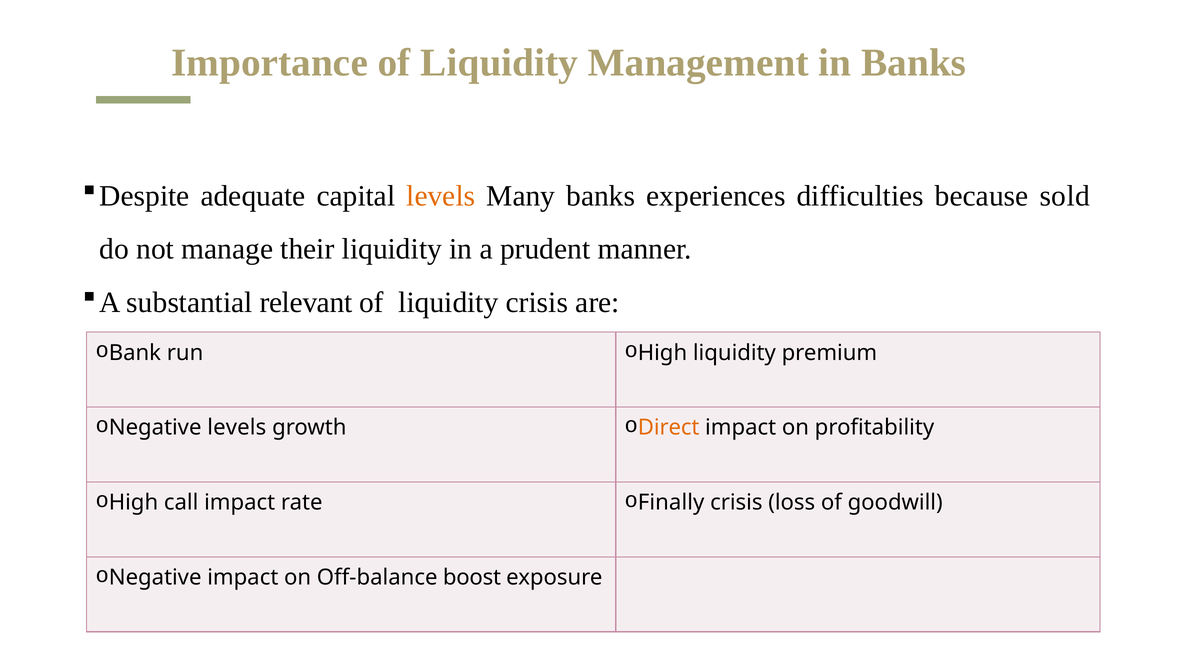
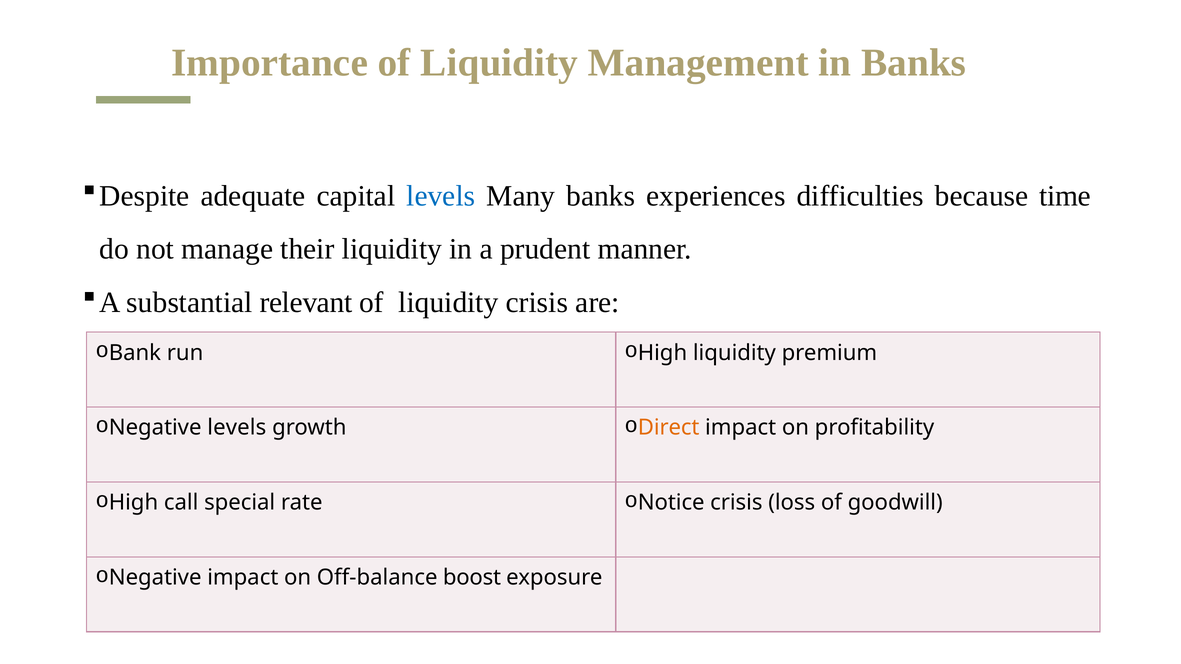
levels colour: orange -> blue (441, 196)
sold: sold -> time (1065, 196)
call impact: impact -> special (240, 503)
Finally: Finally -> Notice (671, 503)
